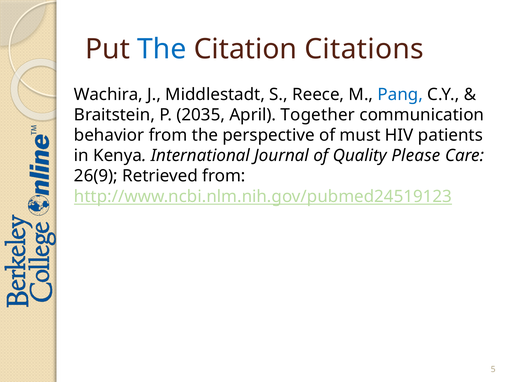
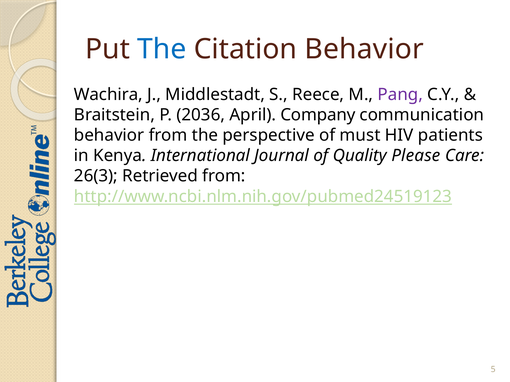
Citation Citations: Citations -> Behavior (364, 49)
Pang colour: blue -> purple (400, 95)
2035: 2035 -> 2036 (201, 115)
Together: Together -> Company (318, 115)
26(9: 26(9 -> 26(3 (96, 176)
